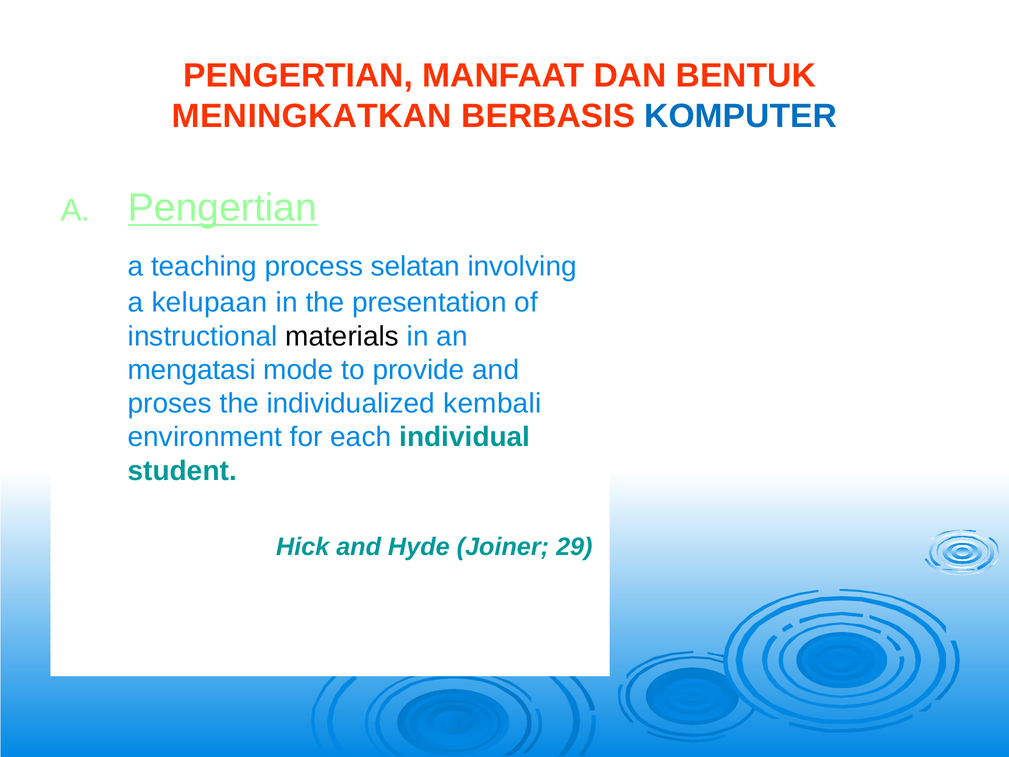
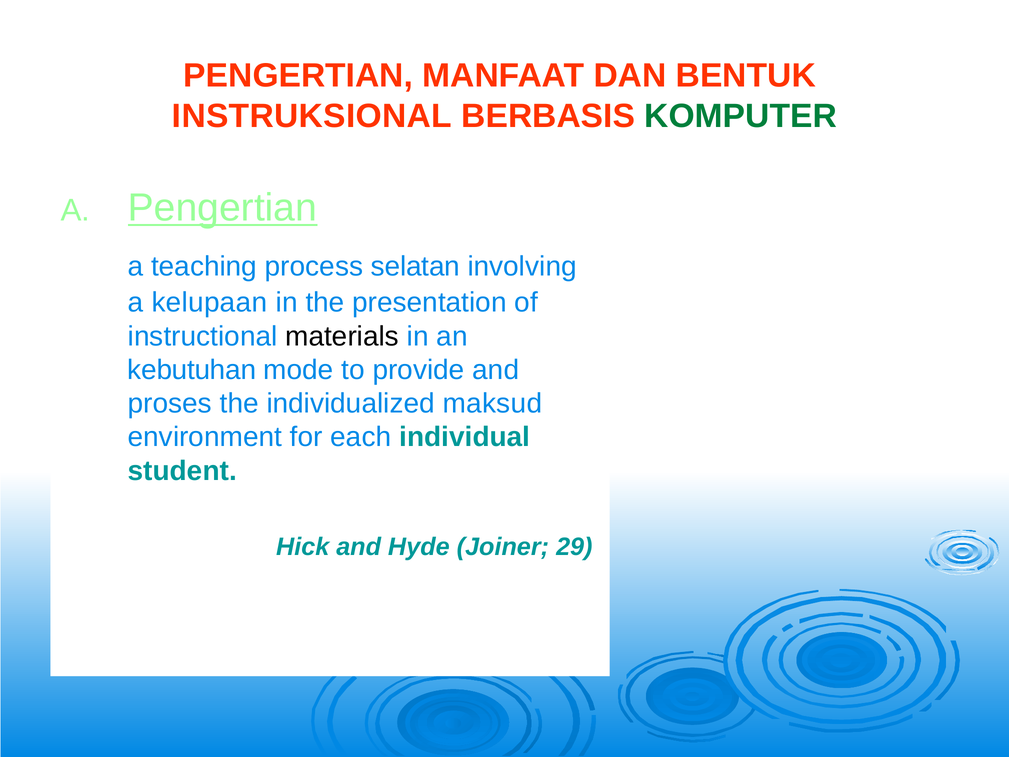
MENINGKATKAN: MENINGKATKAN -> INSTRUKSIONAL (312, 116)
KOMPUTER colour: blue -> green (741, 116)
mengatasi: mengatasi -> kebutuhan (192, 370)
kembali: kembali -> maksud (492, 403)
